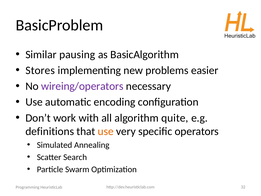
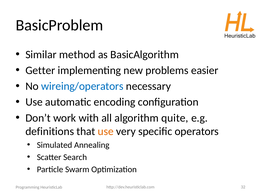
pausing: pausing -> method (77, 55)
Stores: Stores -> Getter (40, 70)
wireing/operators colour: purple -> blue (82, 86)
